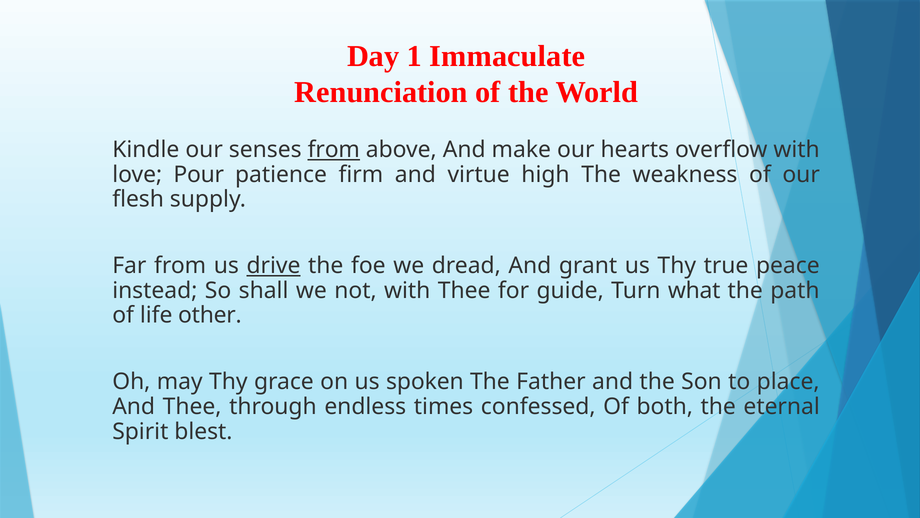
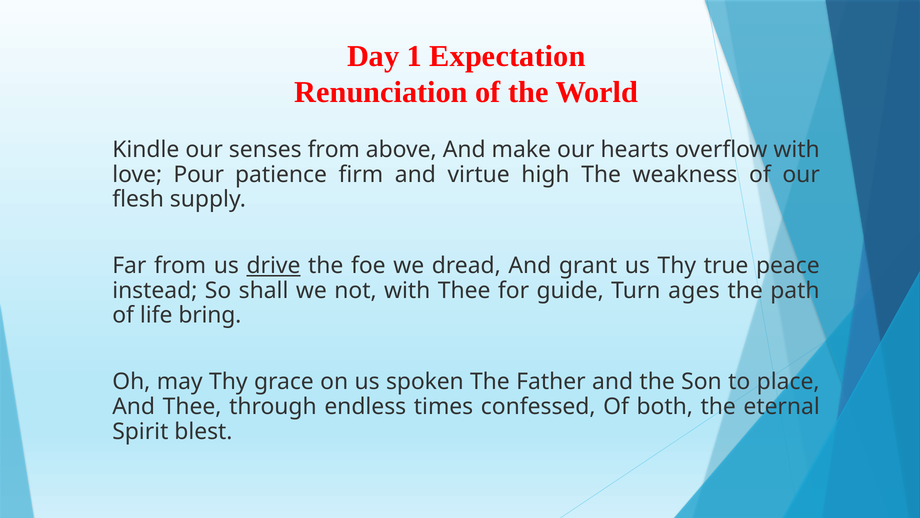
Immaculate: Immaculate -> Expectation (507, 56)
from underline: present -> none (334, 150)
what: what -> ages (694, 290)
other: other -> bring (210, 315)
